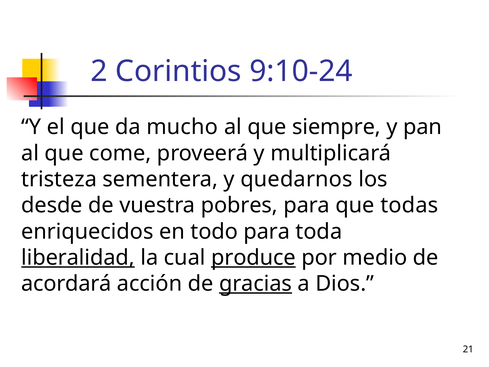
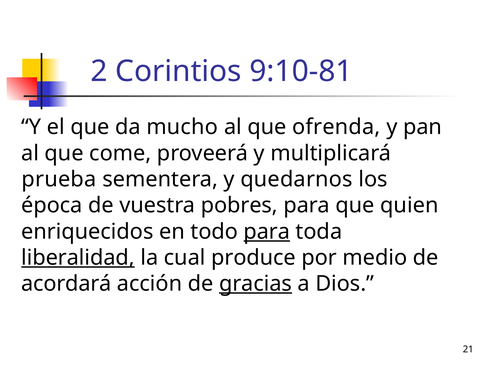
9:10-24: 9:10-24 -> 9:10-81 (301, 71)
siempre: siempre -> ofrenda (336, 127)
tristeza: tristeza -> prueba (59, 179)
desde: desde -> época (52, 205)
todas: todas -> quien (409, 205)
para underline: none -> present (267, 231)
produce underline: present -> none (253, 257)
